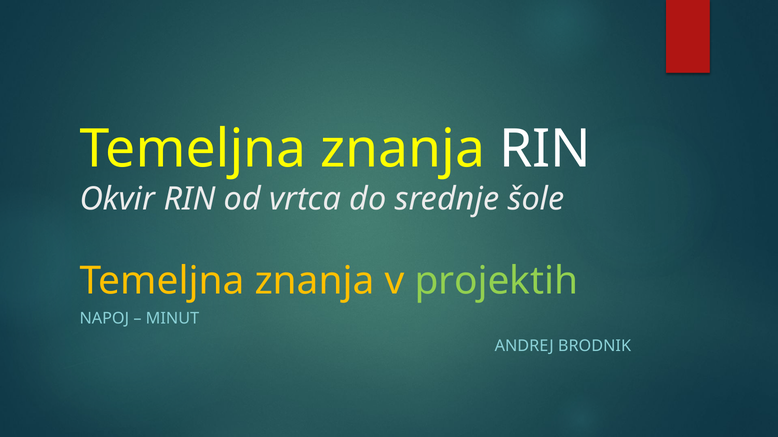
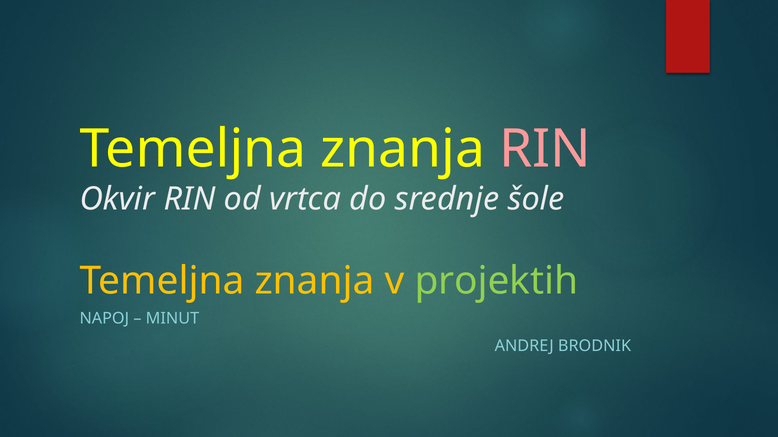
RIN colour: white -> pink (545, 149)
